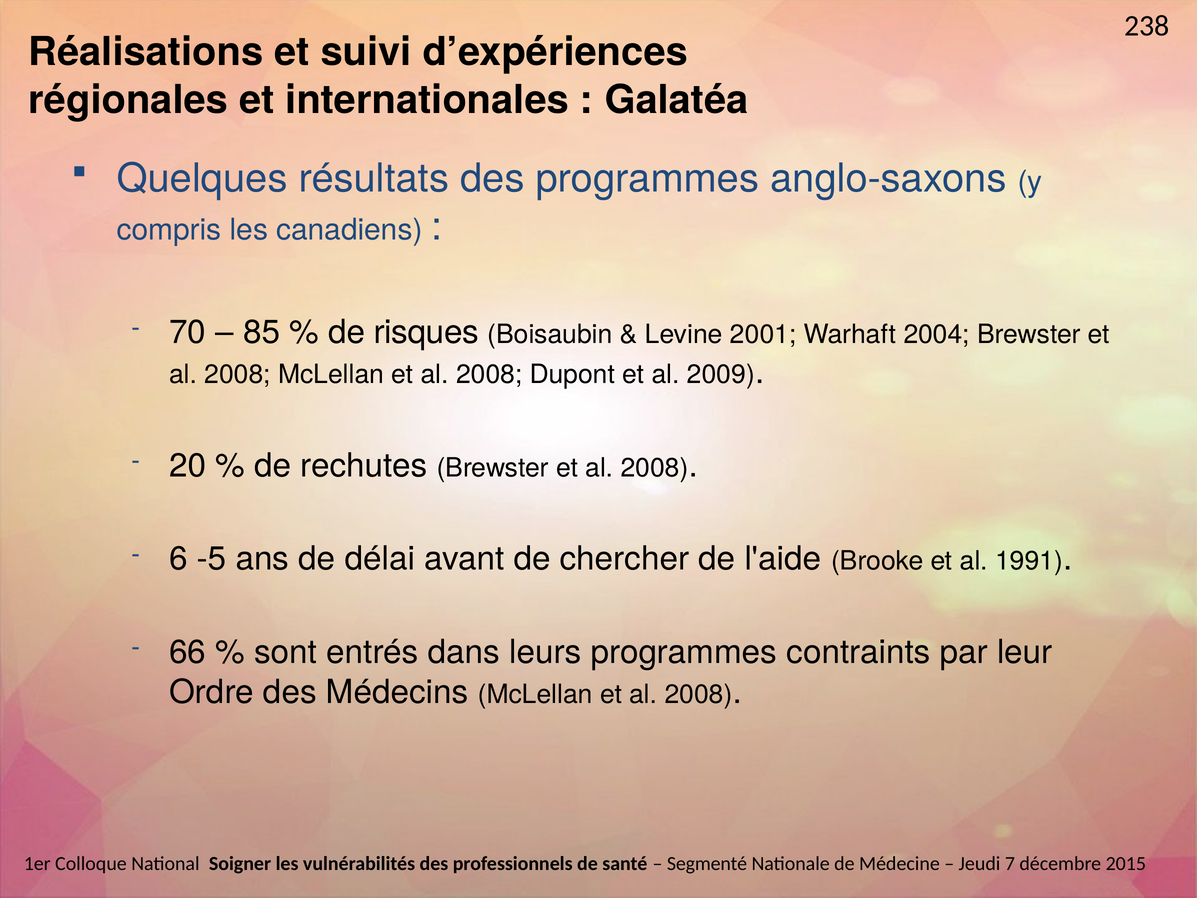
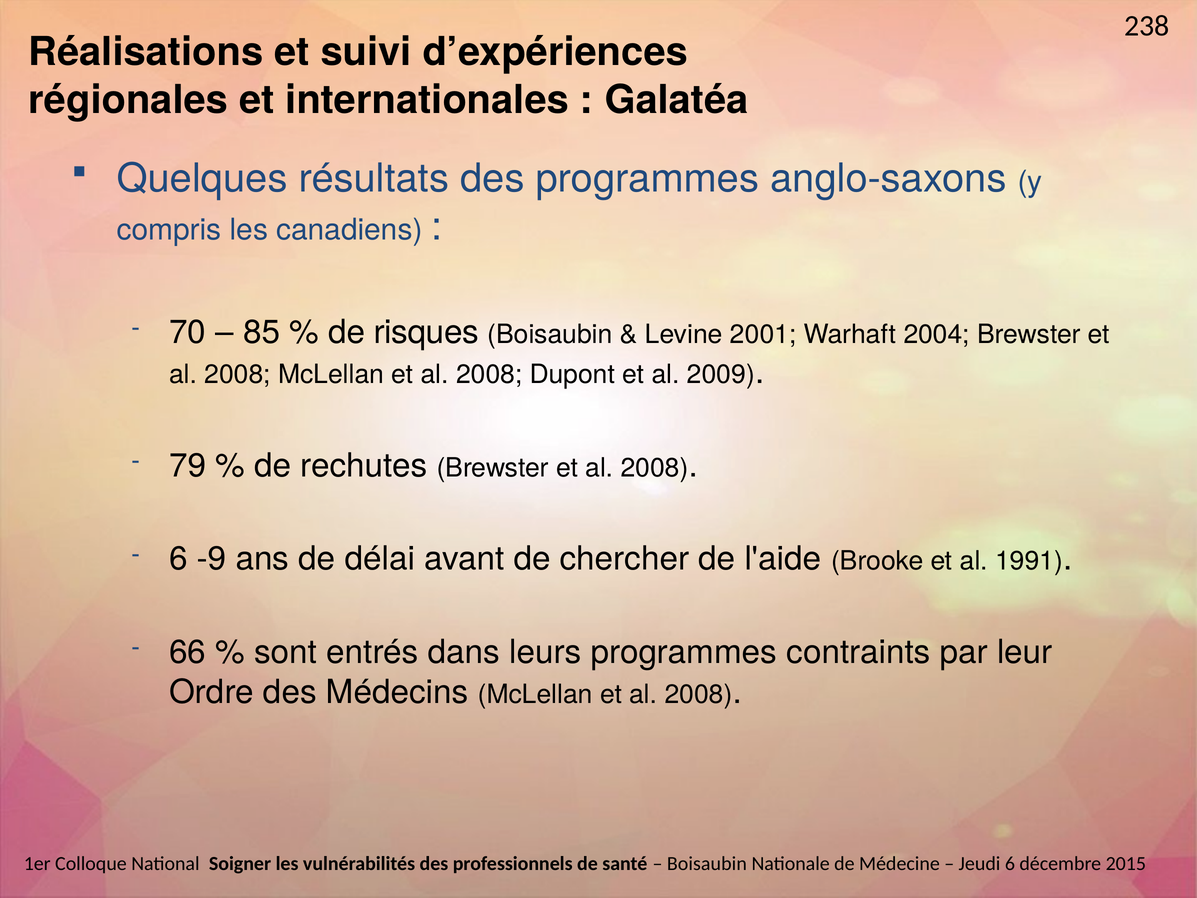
20: 20 -> 79 (188, 466)
-5: -5 -> -9 (212, 559)
Segmenté: Segmenté -> Boisaubin (707, 864)
Jeudi 7: 7 -> 6 (1010, 864)
